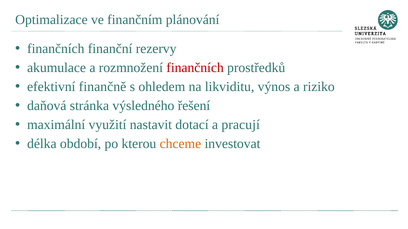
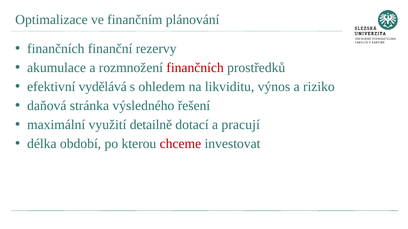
finančně: finančně -> vydělává (103, 87)
nastavit: nastavit -> detailně (151, 125)
chceme colour: orange -> red (180, 144)
